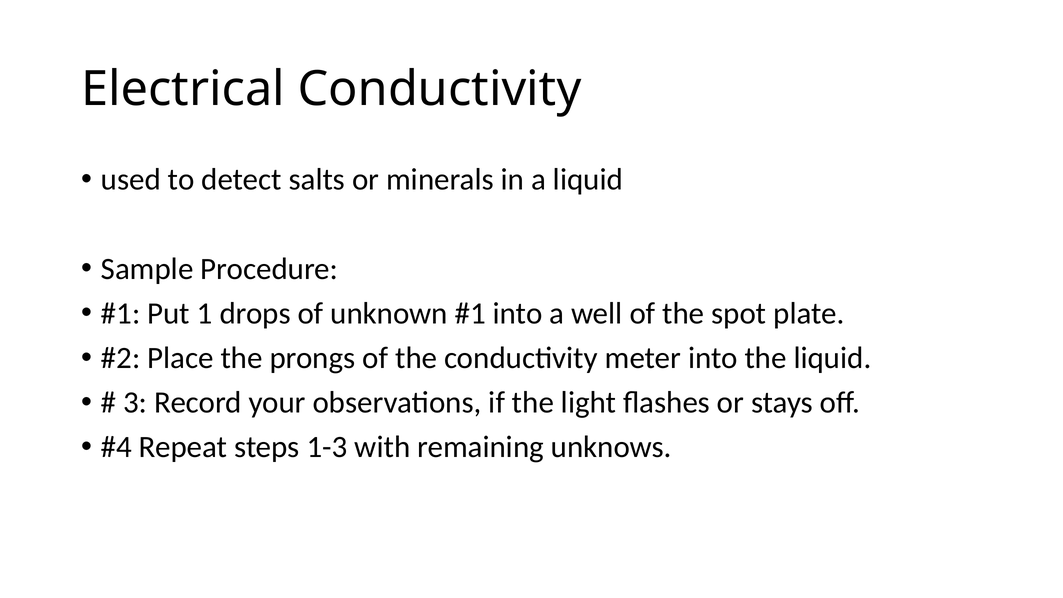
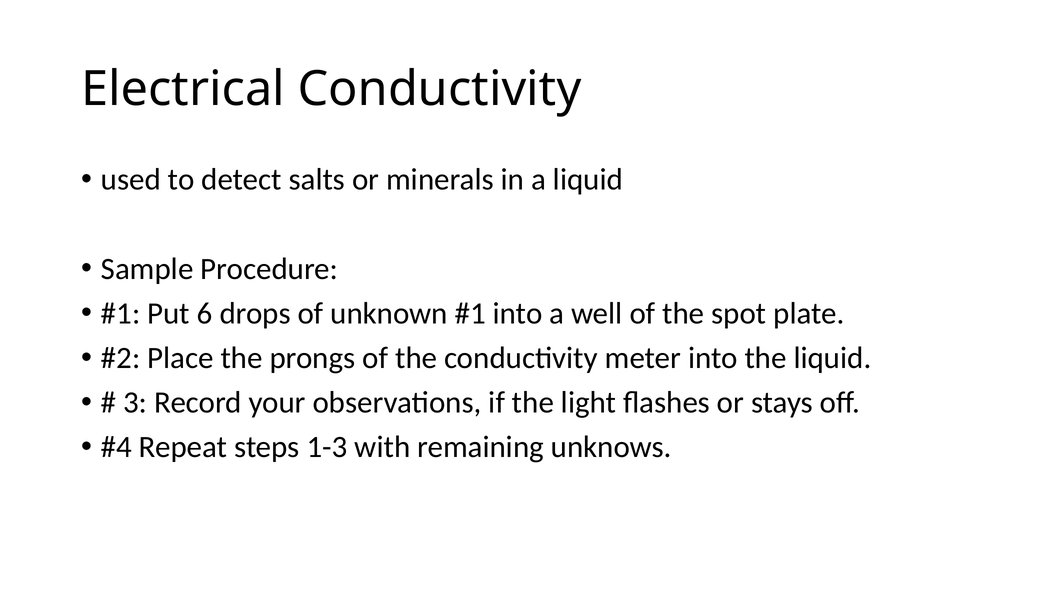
1: 1 -> 6 (205, 313)
